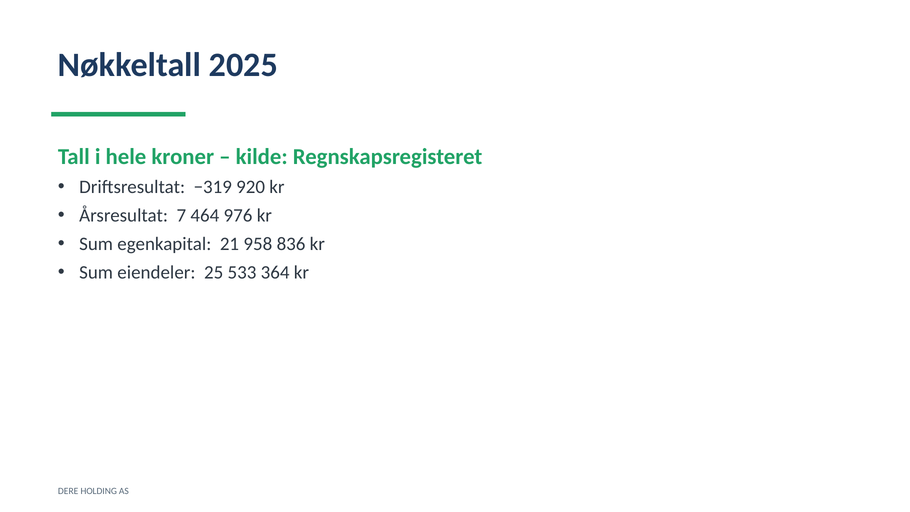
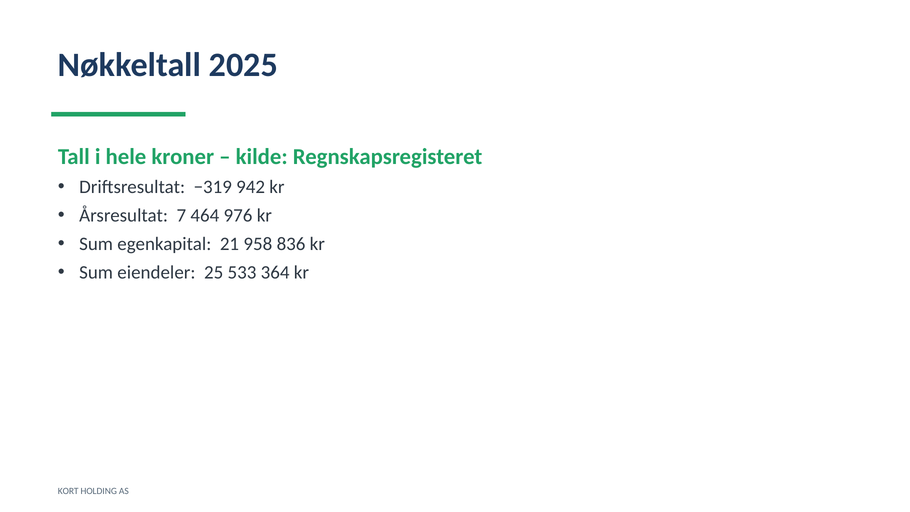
920: 920 -> 942 (251, 187)
DERE: DERE -> KORT (68, 491)
